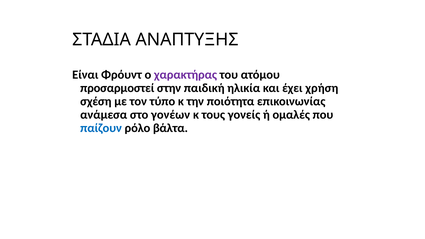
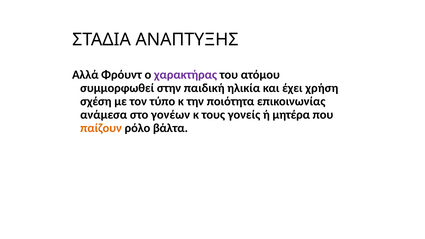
Είναι: Είναι -> Αλλά (85, 75)
προσαρμοστεί: προσαρμοστεί -> συμμορφωθεί (117, 88)
ομαλές: ομαλές -> μητέρα (291, 115)
παίζουν colour: blue -> orange (101, 128)
